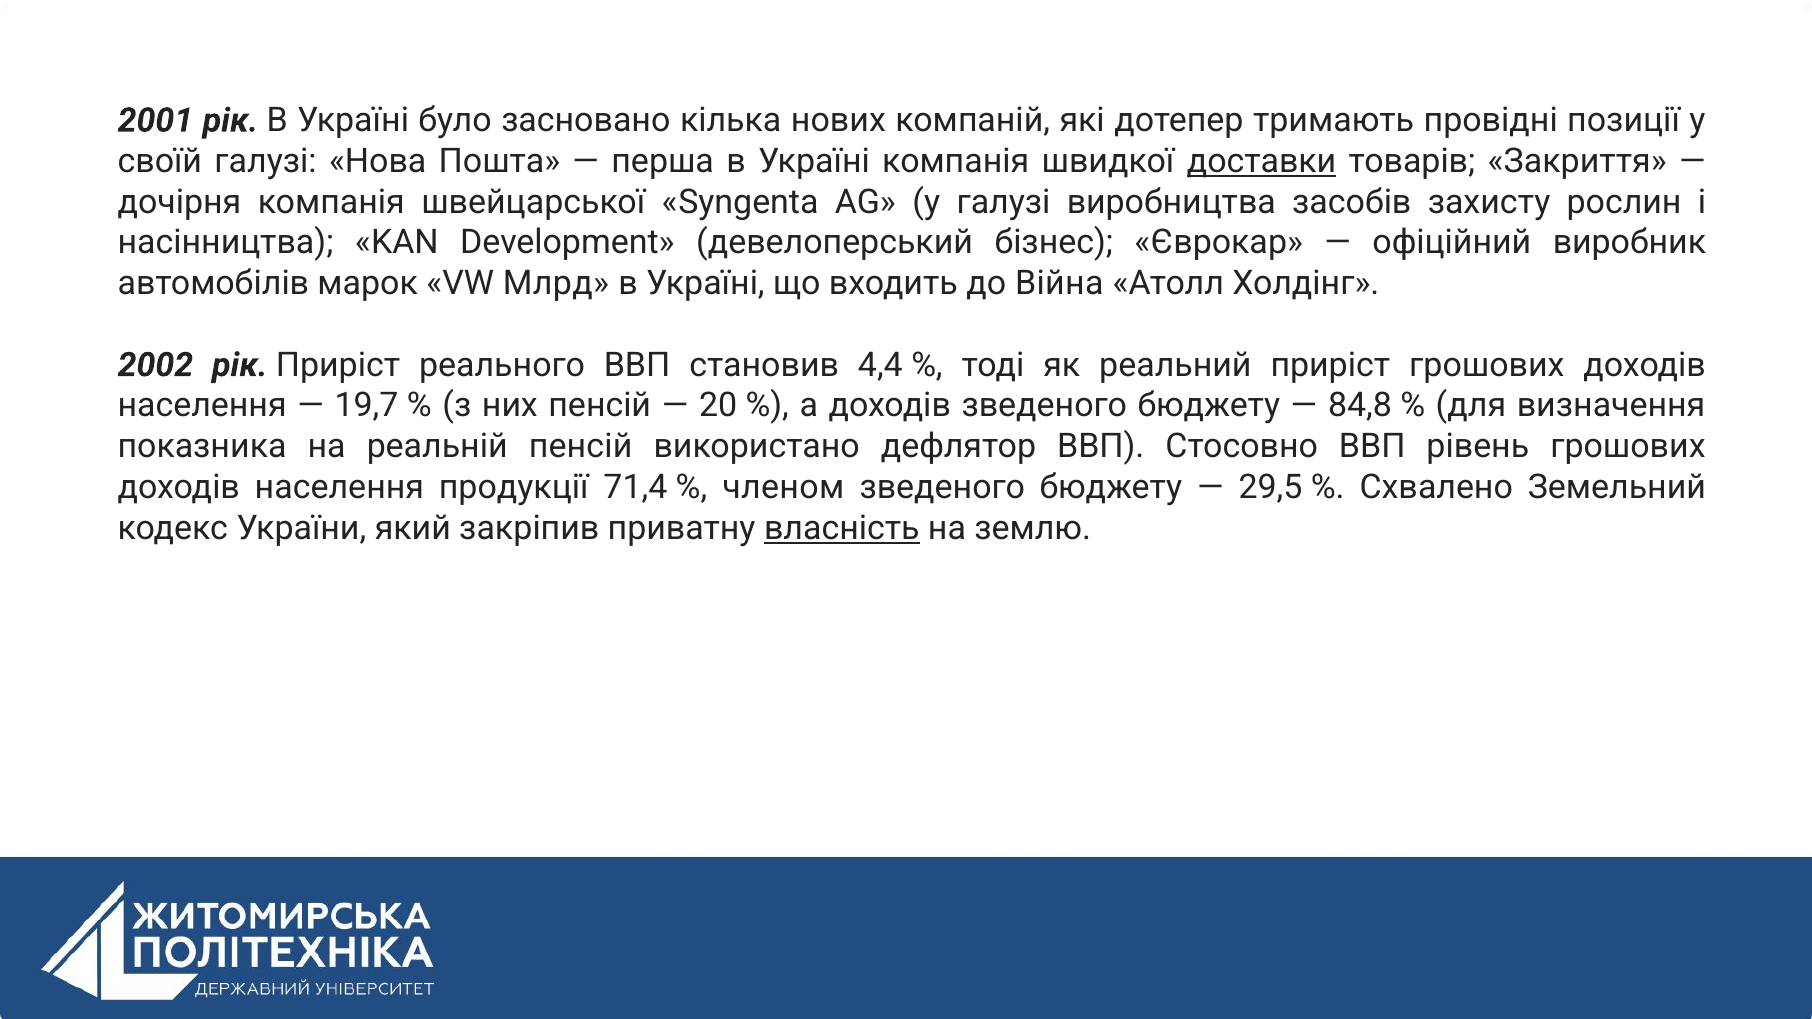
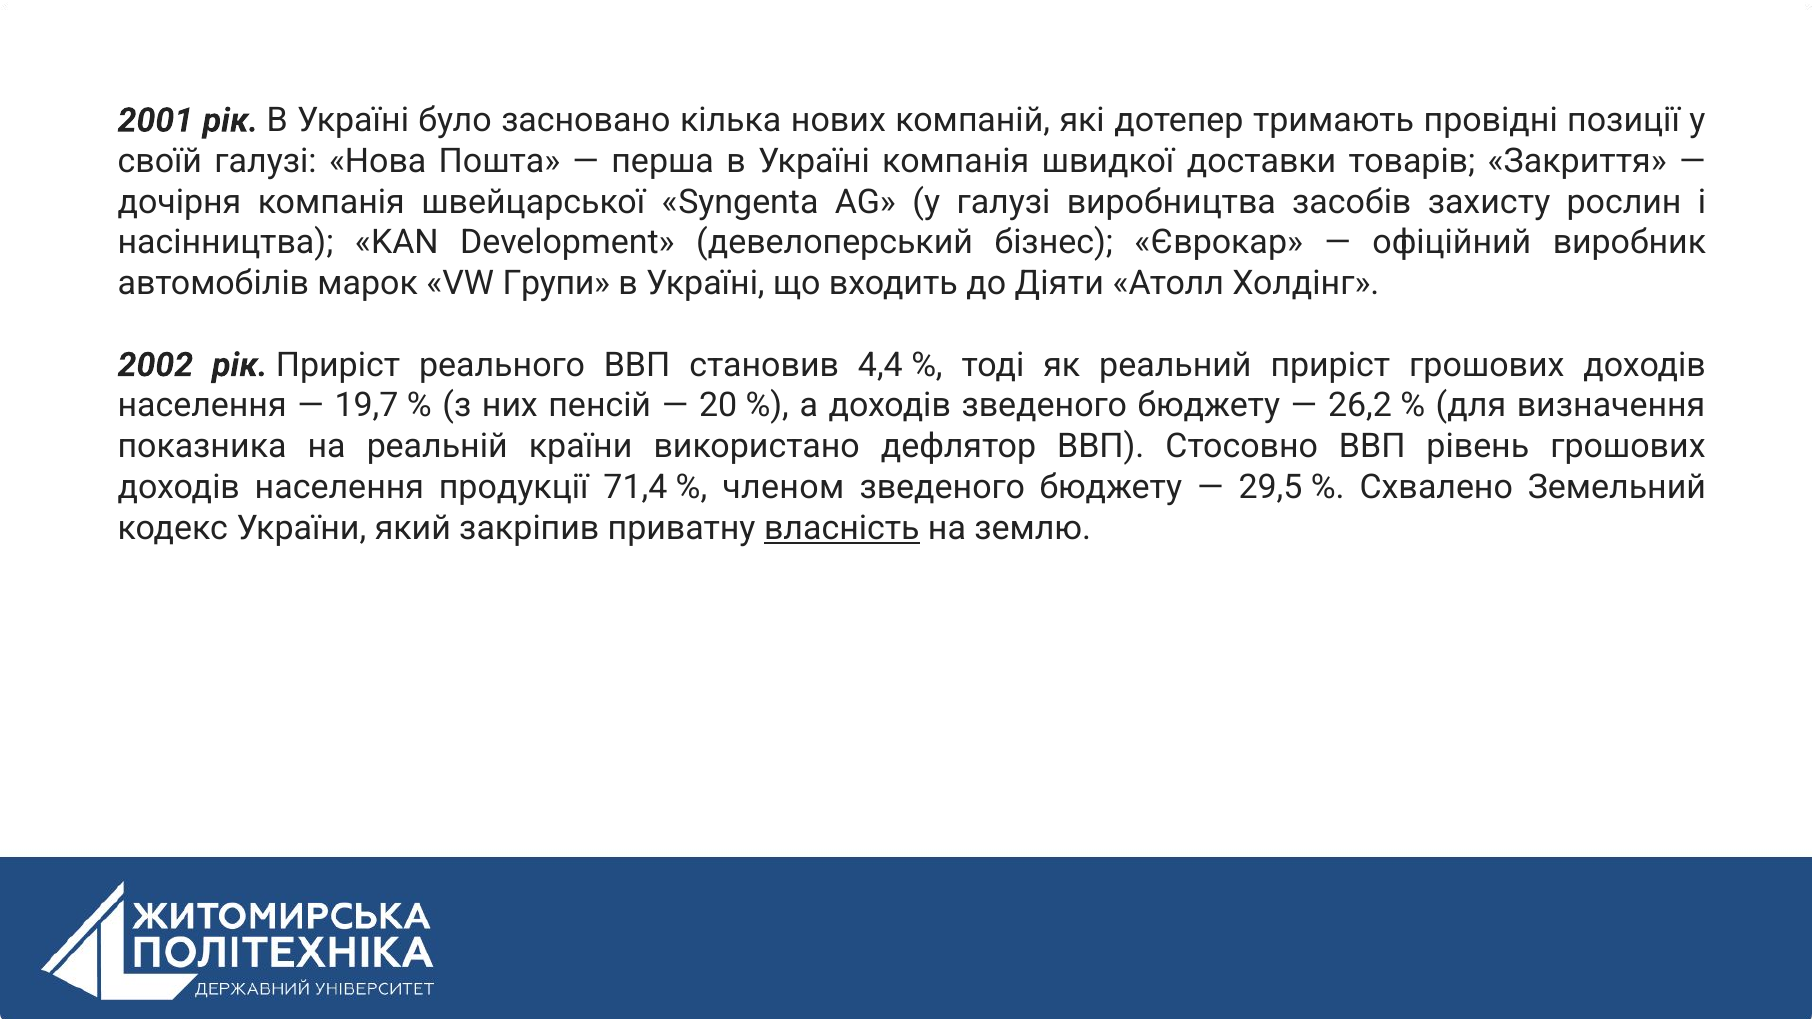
доставки underline: present -> none (1262, 161)
Млрд: Млрд -> Групи (556, 284)
Війна: Війна -> Діяти (1059, 284)
84,8: 84,8 -> 26,2 (1360, 406)
реальній пенсій: пенсій -> країни (581, 447)
